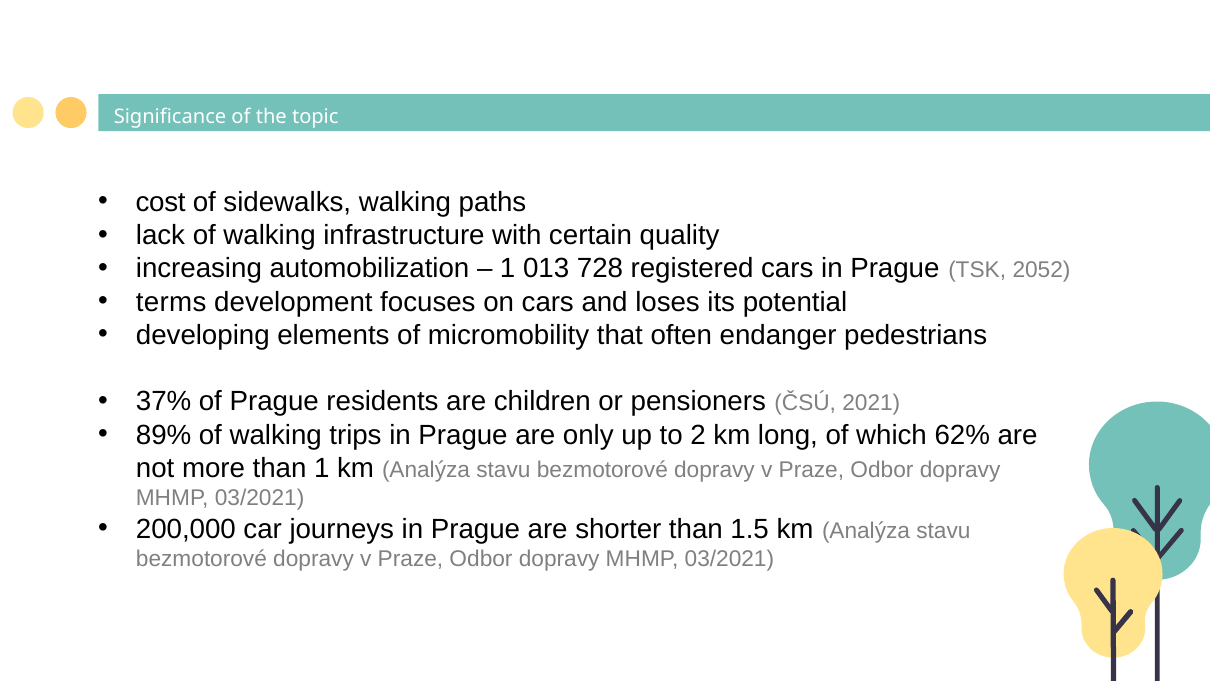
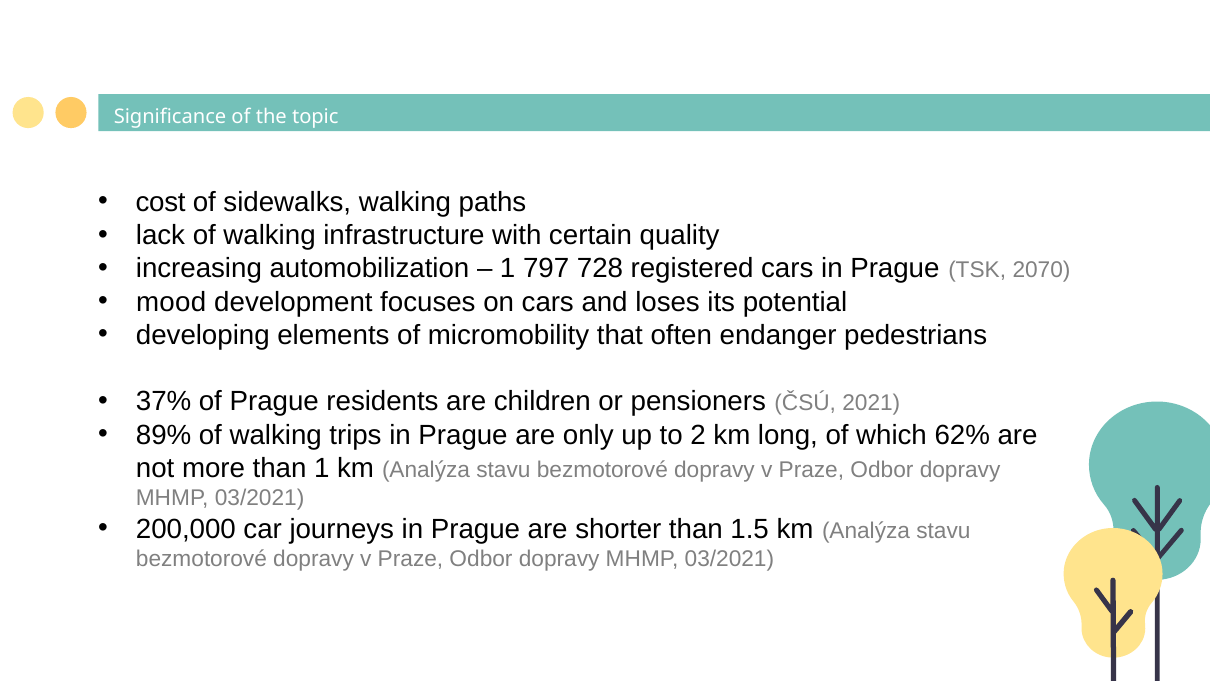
013: 013 -> 797 (546, 269)
2052: 2052 -> 2070 (1041, 270)
terms: terms -> mood (171, 302)
